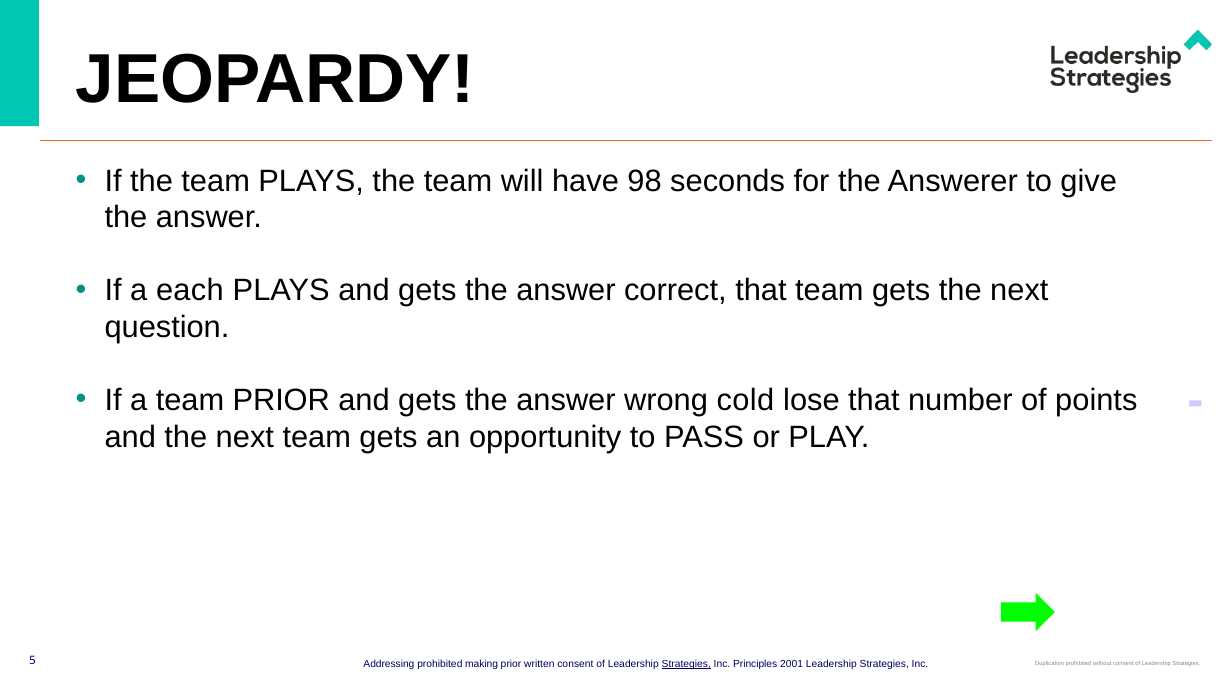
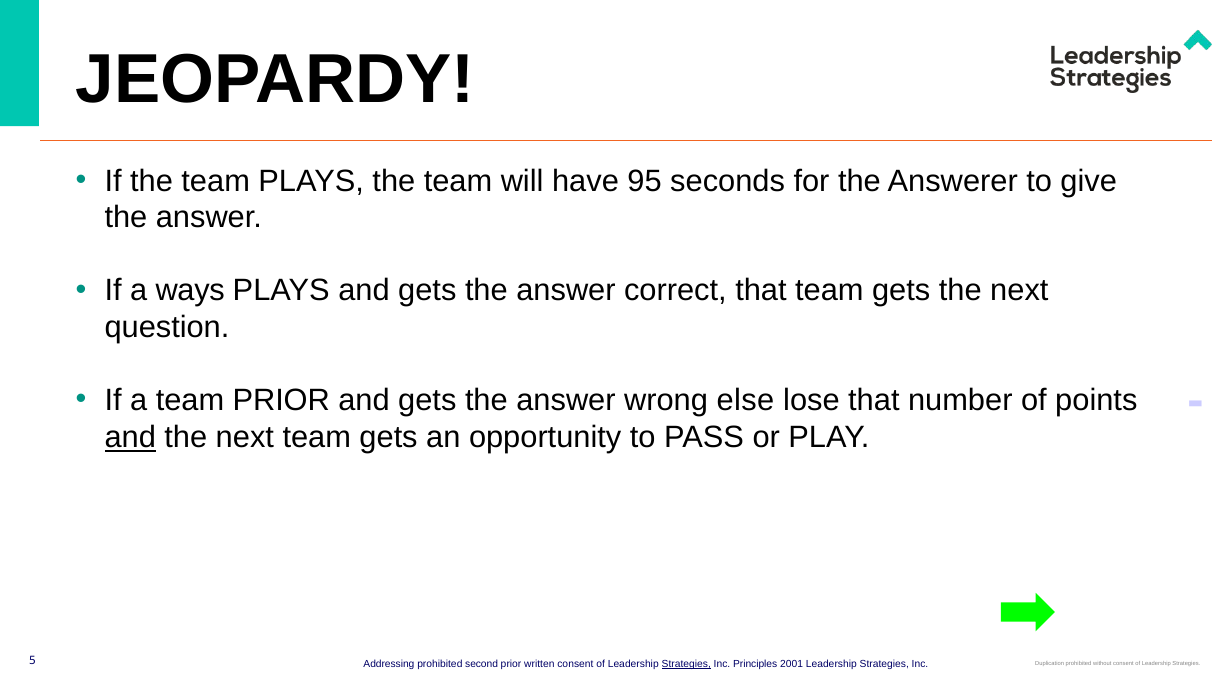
98: 98 -> 95 (645, 181)
each: each -> ways (190, 291)
cold: cold -> else (745, 400)
and underline: none -> present (130, 437)
making: making -> second (482, 664)
